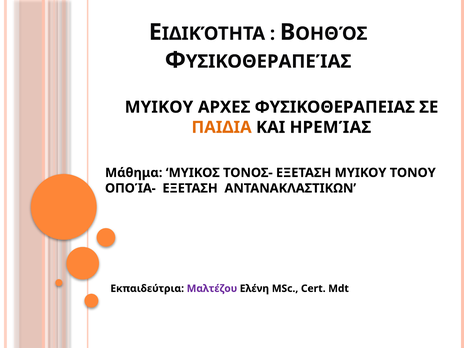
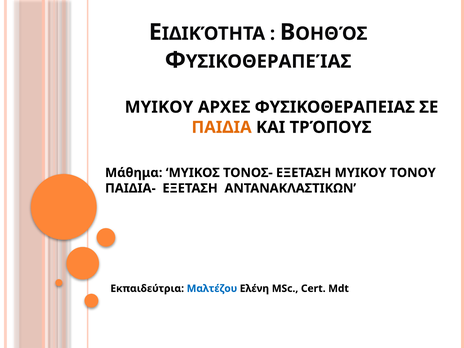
ΗΡΕΜΊΑΣ: ΗΡΕΜΊΑΣ -> ΤΡΌΠΟΥΣ (330, 127)
ΟΠΟΊΑ-: ΟΠΟΊΑ- -> ΠΑΙΔΙΑ- (130, 188)
Μαλτέζου colour: purple -> blue (212, 289)
